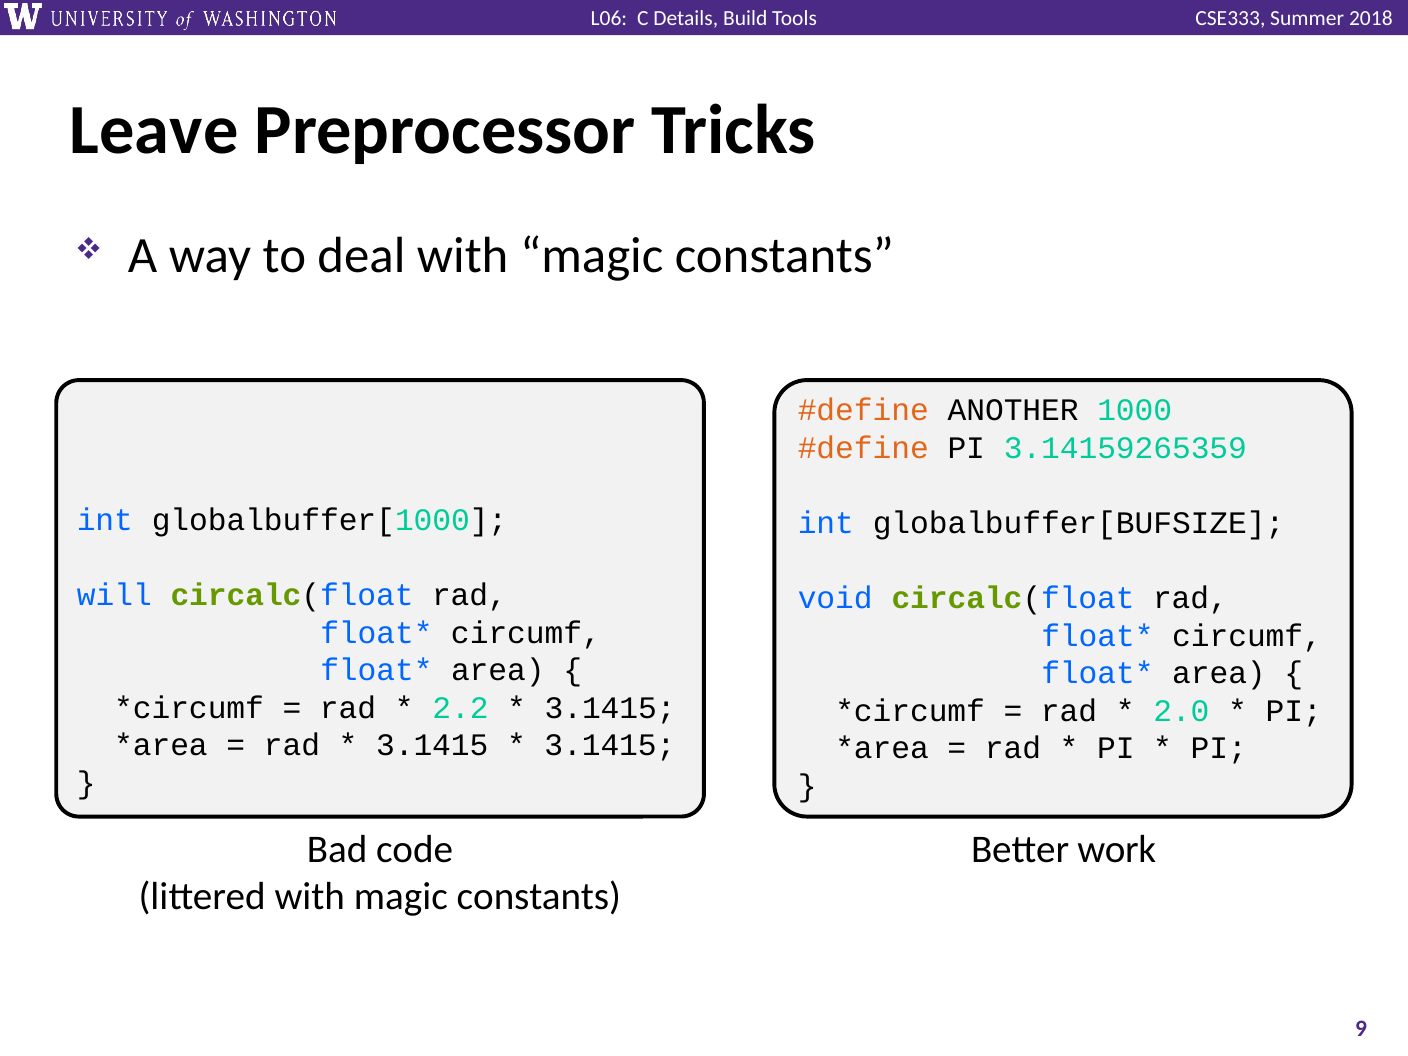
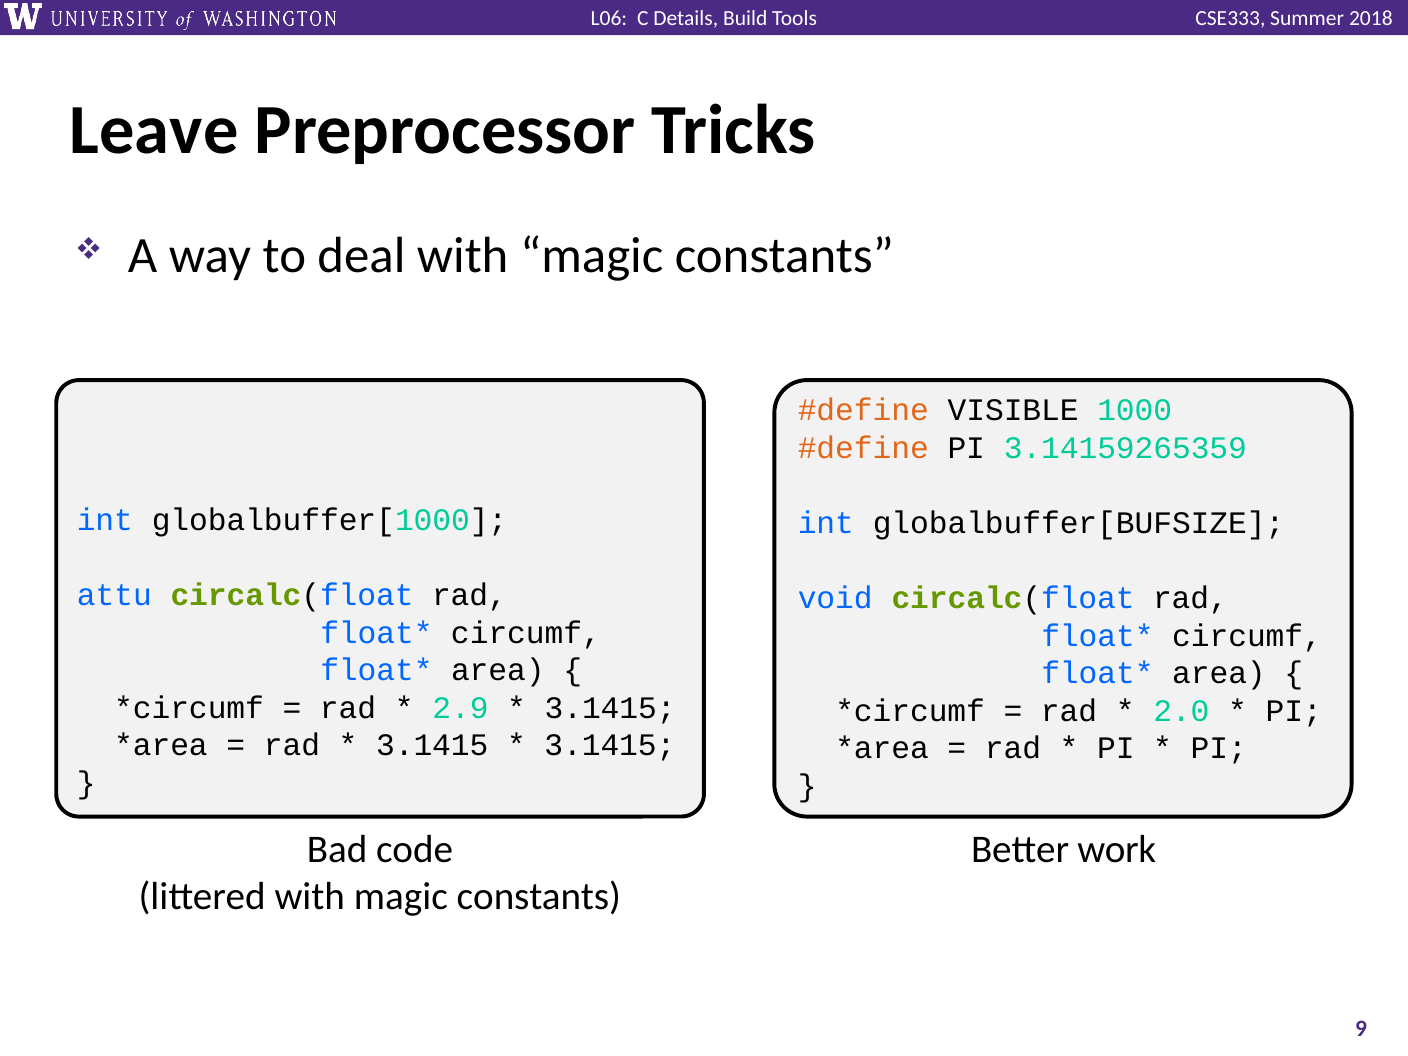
ANOTHER: ANOTHER -> VISIBLE (1013, 411)
will: will -> attu (114, 595)
2.2: 2.2 -> 2.9 (460, 708)
